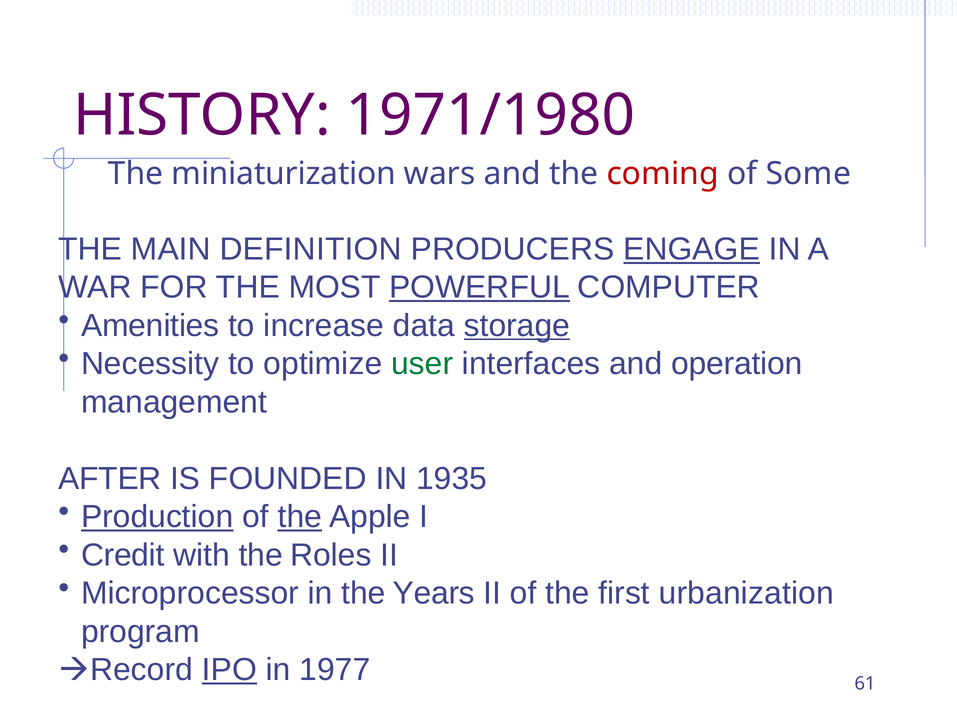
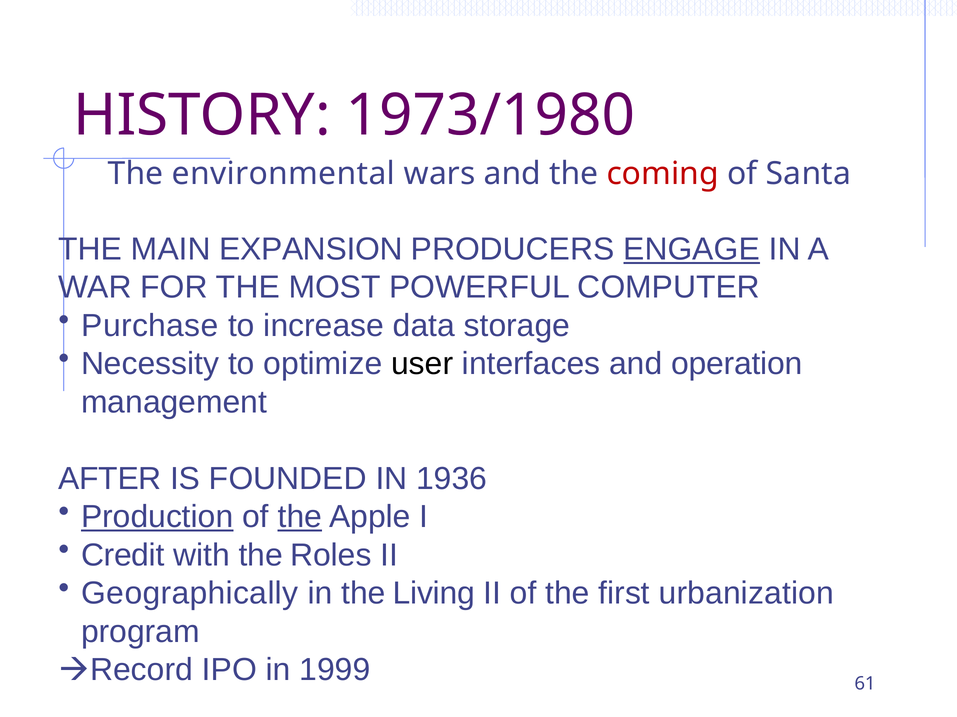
1971/1980: 1971/1980 -> 1973/1980 (491, 116)
miniaturization: miniaturization -> environmental (283, 174)
Some: Some -> Santa (808, 174)
DEFINITION: DEFINITION -> EXPANSION (311, 249)
POWERFUL underline: present -> none (479, 288)
Amenities: Amenities -> Purchase (150, 326)
storage underline: present -> none (517, 326)
user colour: green -> black (422, 364)
1935: 1935 -> 1936 (452, 479)
Microprocessor: Microprocessor -> Geographically (190, 594)
Years: Years -> Living (434, 594)
IPO underline: present -> none (229, 670)
1977: 1977 -> 1999 (335, 670)
